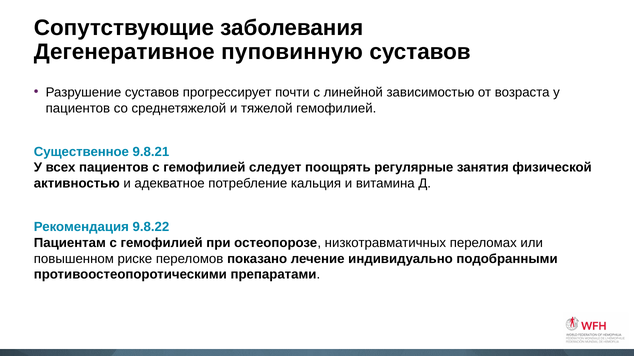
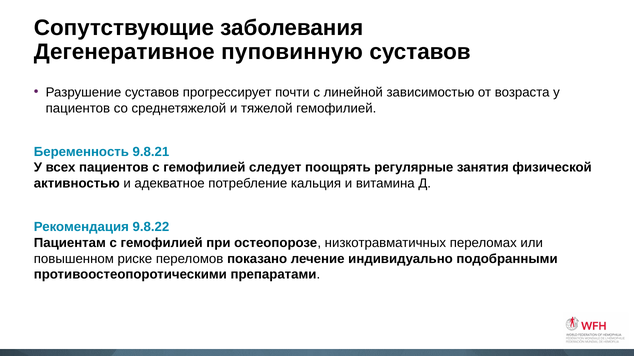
Существенное: Существенное -> Беременность (81, 152)
